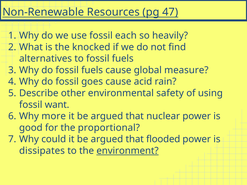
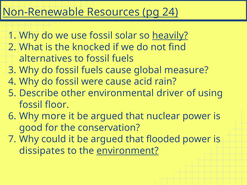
47: 47 -> 24 (170, 12)
each: each -> solar (126, 36)
heavily underline: none -> present (170, 36)
goes: goes -> were (92, 82)
safety: safety -> driver (170, 93)
want: want -> floor (57, 105)
proportional: proportional -> conservation (109, 128)
